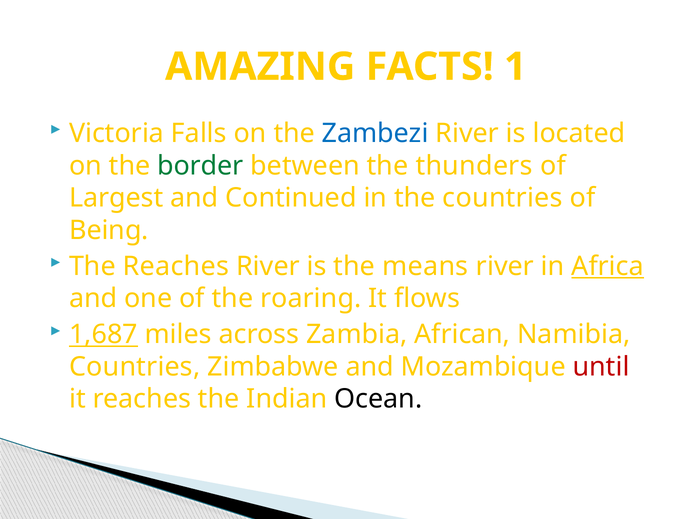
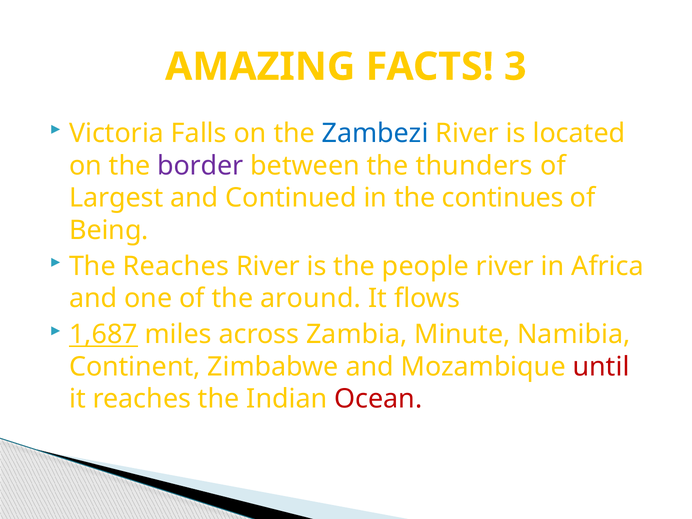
1: 1 -> 3 (515, 67)
border colour: green -> purple (200, 166)
the countries: countries -> continues (503, 198)
means: means -> people (425, 266)
Africa underline: present -> none (608, 266)
roaring: roaring -> around (311, 298)
African: African -> Minute (462, 335)
Countries: Countries -> Continent (135, 367)
Ocean colour: black -> red (378, 399)
